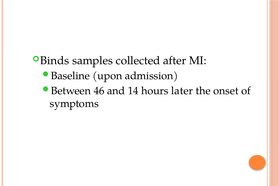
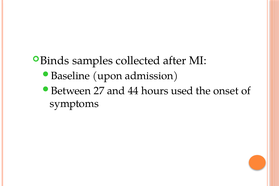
46: 46 -> 27 (99, 91)
14: 14 -> 44 (133, 91)
later: later -> used (182, 91)
